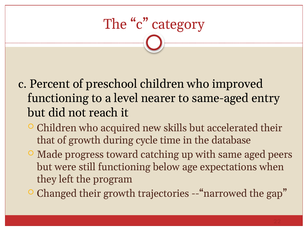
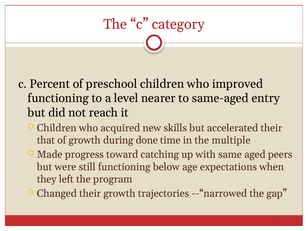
cycle: cycle -> done (147, 140)
database: database -> multiple (231, 140)
